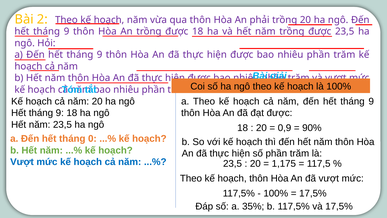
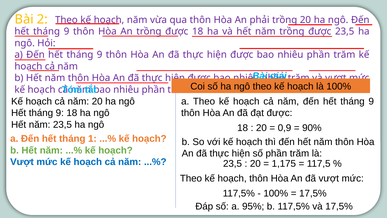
0: 0 -> 1 (92, 139)
35%: 35% -> 95% (253, 206)
